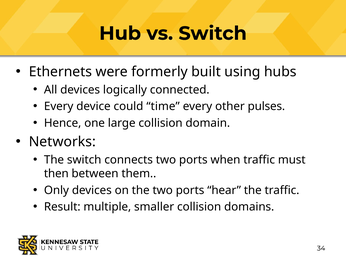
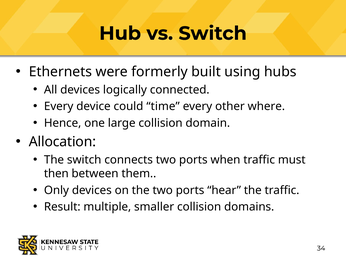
pulses: pulses -> where (266, 106)
Networks: Networks -> Allocation (62, 142)
